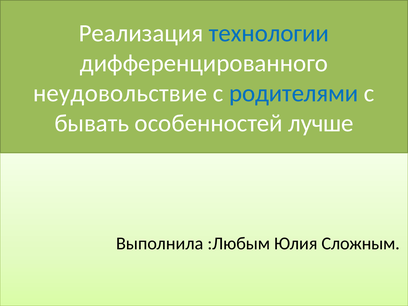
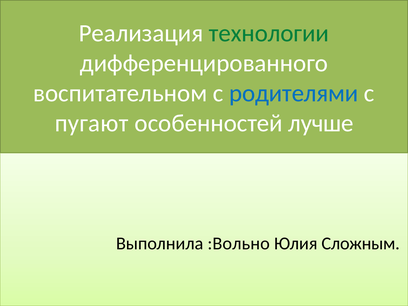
технологии colour: blue -> green (269, 33)
неудовольствие: неудовольствие -> воспитательном (120, 93)
бывать: бывать -> пугают (92, 123)
:Любым: :Любым -> :Вольно (239, 243)
